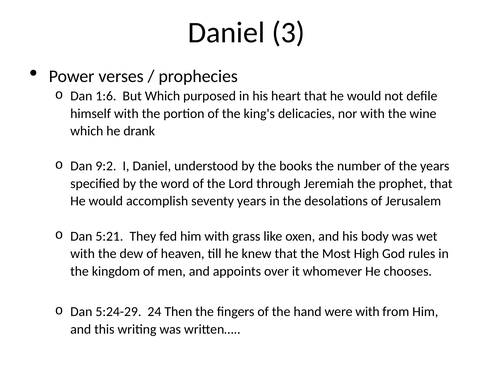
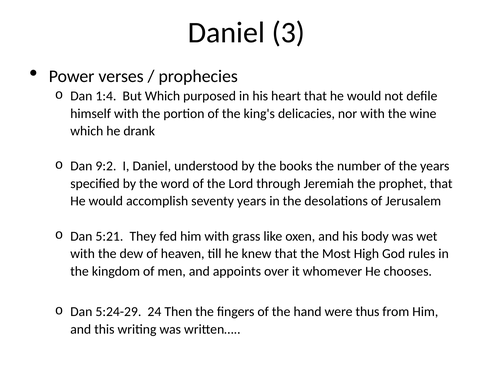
1:6: 1:6 -> 1:4 (106, 96)
were with: with -> thus (367, 312)
